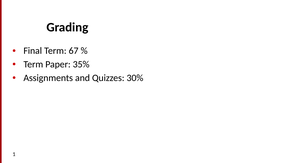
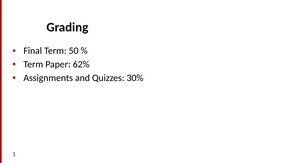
67: 67 -> 50 (74, 51)
35%: 35% -> 62% (81, 64)
